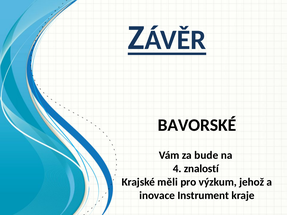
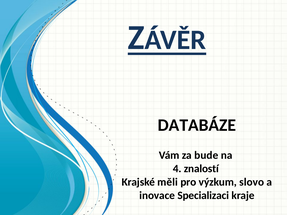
BAVORSKÉ: BAVORSKÉ -> DATABÁZE (197, 125)
jehož: jehož -> slovo (252, 182)
Instrument: Instrument -> Specializaci (203, 196)
